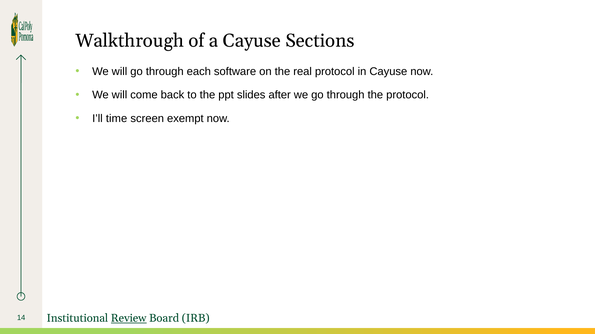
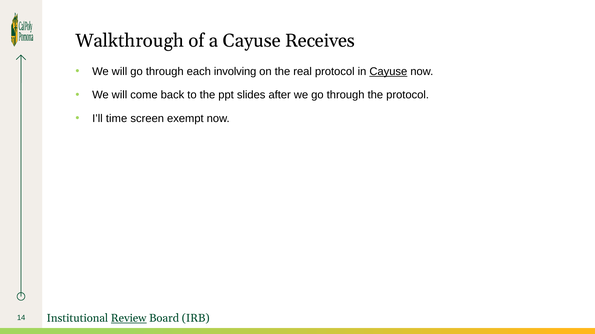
Sections: Sections -> Receives (320, 41)
software: software -> involving (235, 72)
Cayuse underline: none -> present (388, 72)
